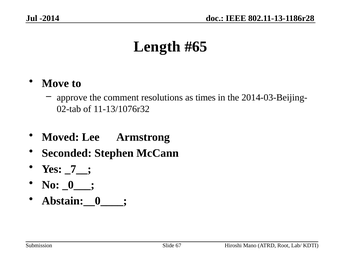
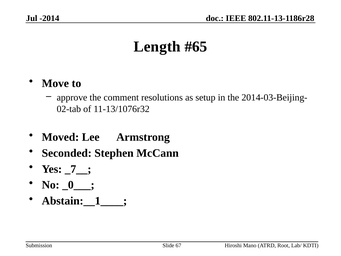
times: times -> setup (205, 97)
Abstain:__0____: Abstain:__0____ -> Abstain:__1____ (84, 201)
